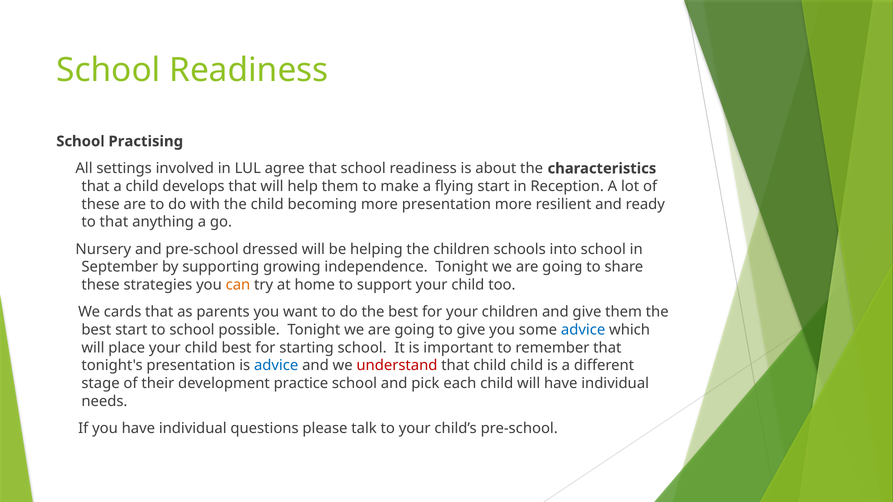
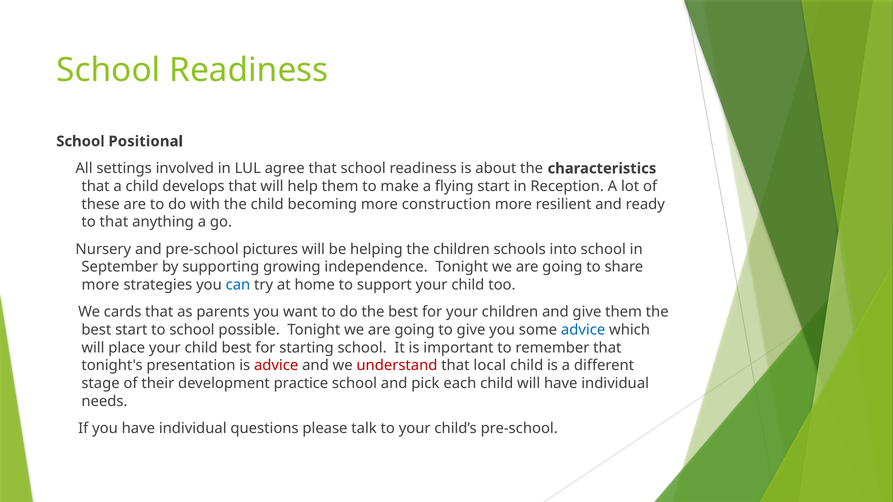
Practising: Practising -> Positional (146, 141)
more presentation: presentation -> construction (446, 204)
dressed: dressed -> pictures (270, 249)
these: these -> more (100, 285)
can colour: orange -> blue (238, 285)
advice colour: blue -> red (276, 366)
that child: child -> local (490, 366)
